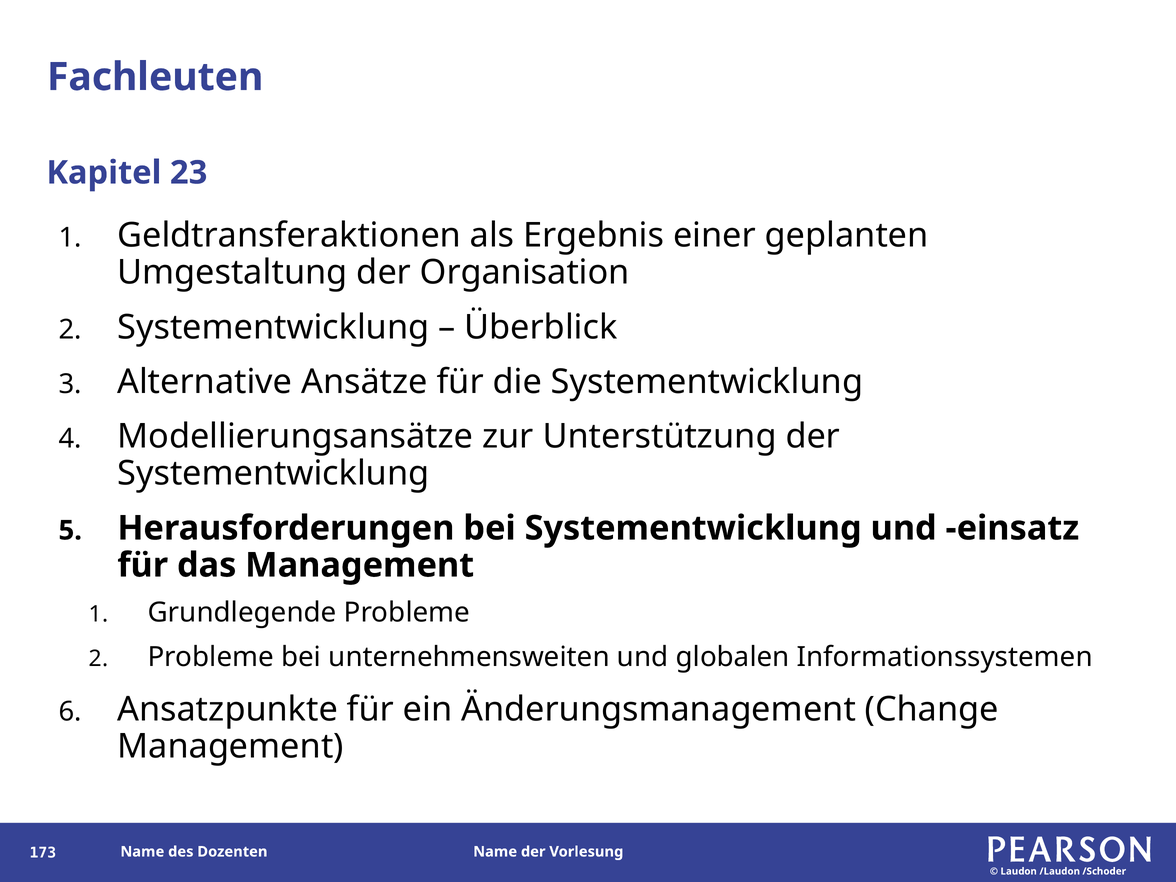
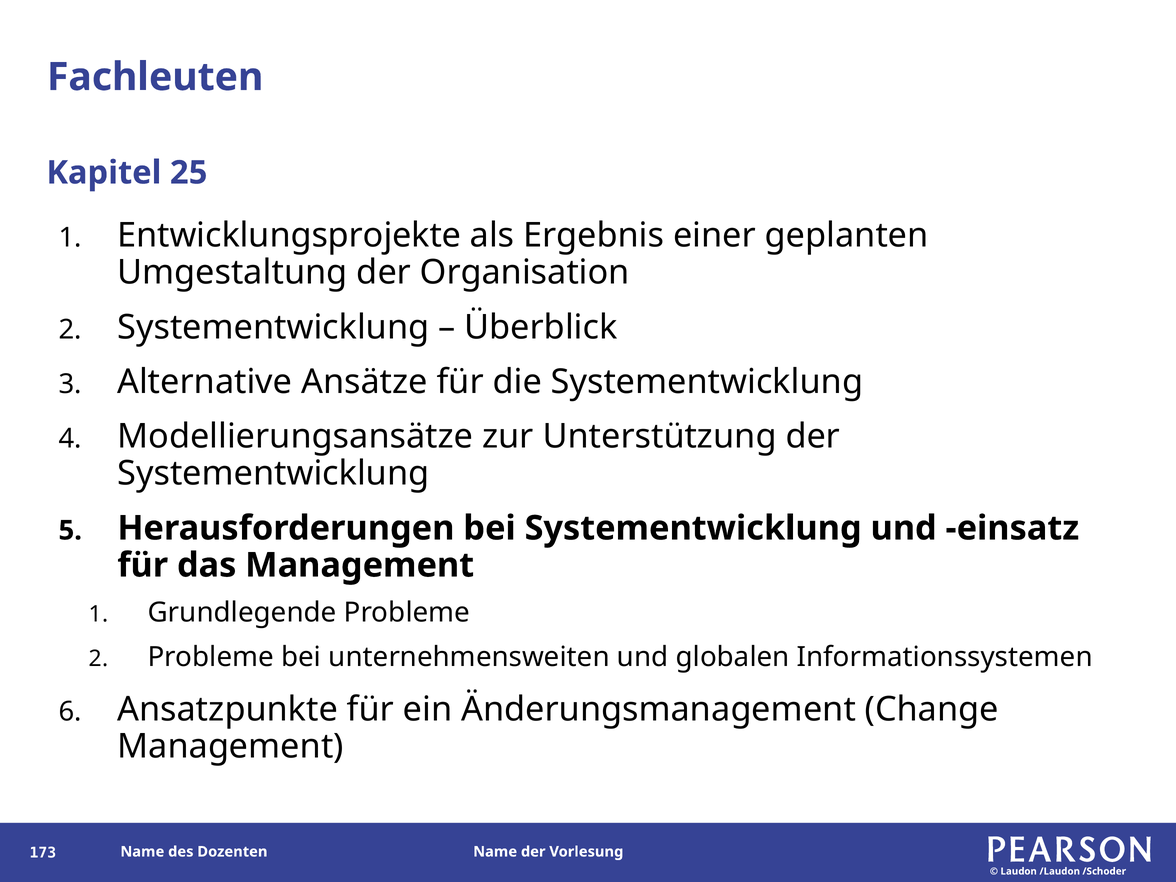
23: 23 -> 25 (189, 173)
Geldtransferaktionen: Geldtransferaktionen -> Entwicklungsprojekte (289, 236)
